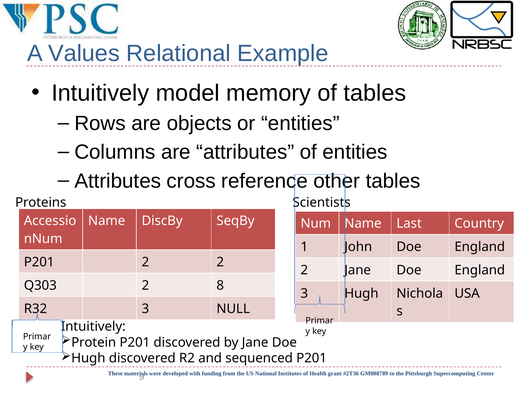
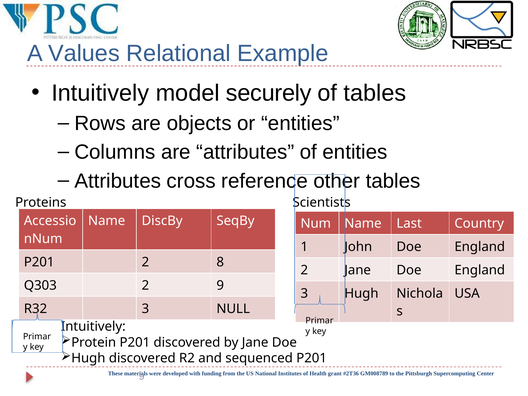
memory: memory -> securely (269, 93)
2 2: 2 -> 8 (220, 262)
2 8: 8 -> 9 (220, 285)
